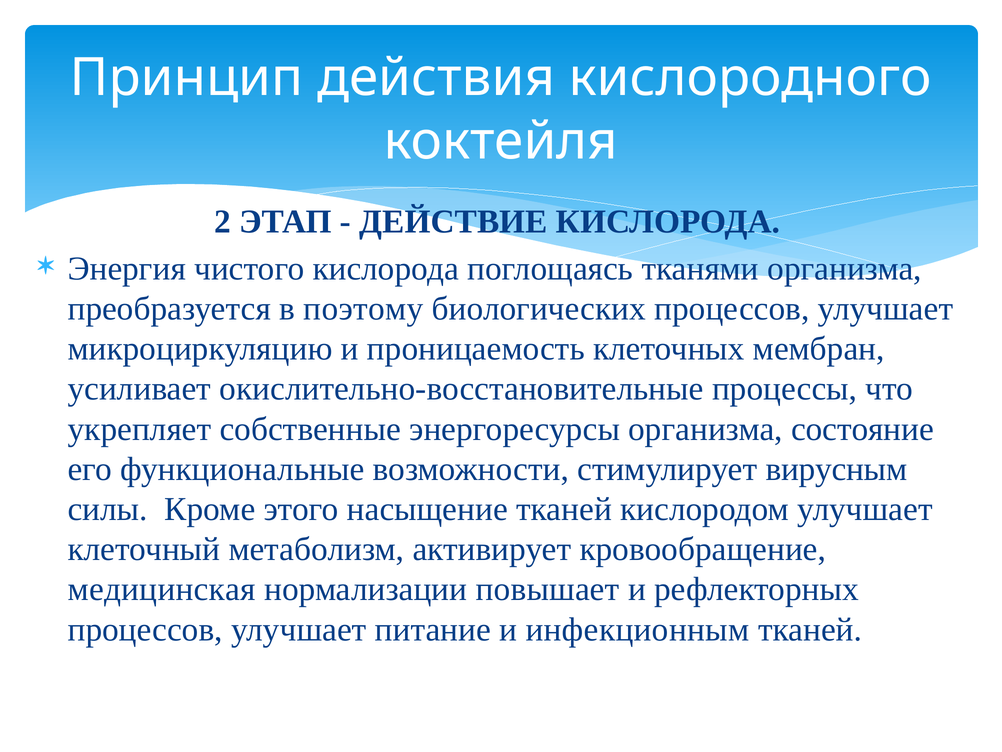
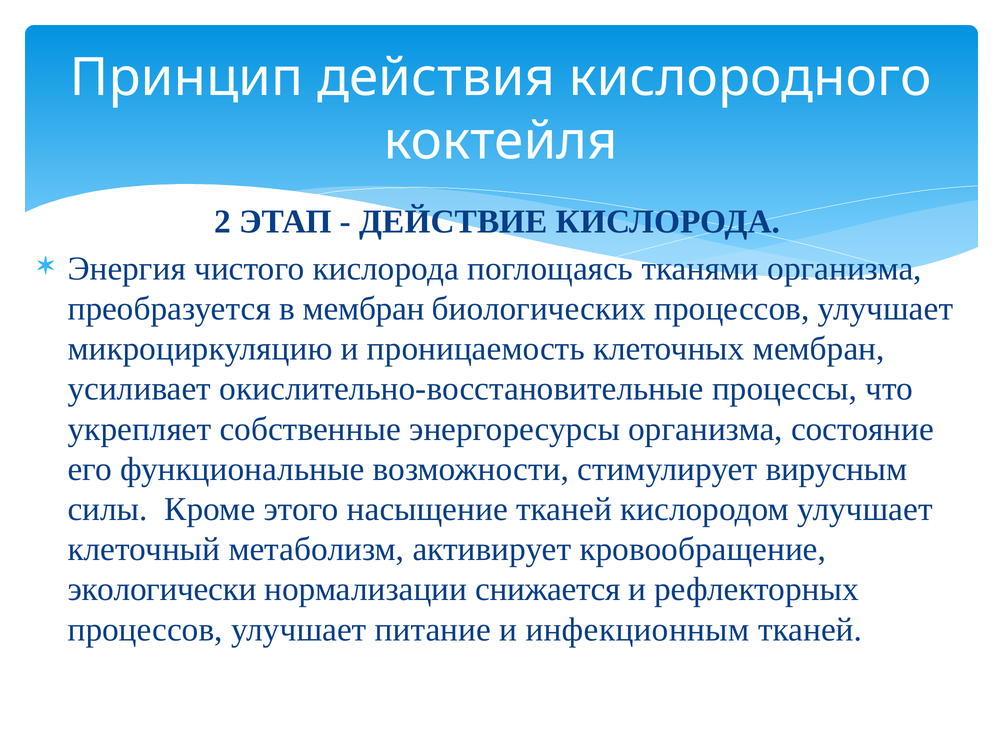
в поэтому: поэтому -> мембран (364, 308)
медицинская: медицинская -> экологически (162, 589)
повышает: повышает -> снижается (548, 589)
